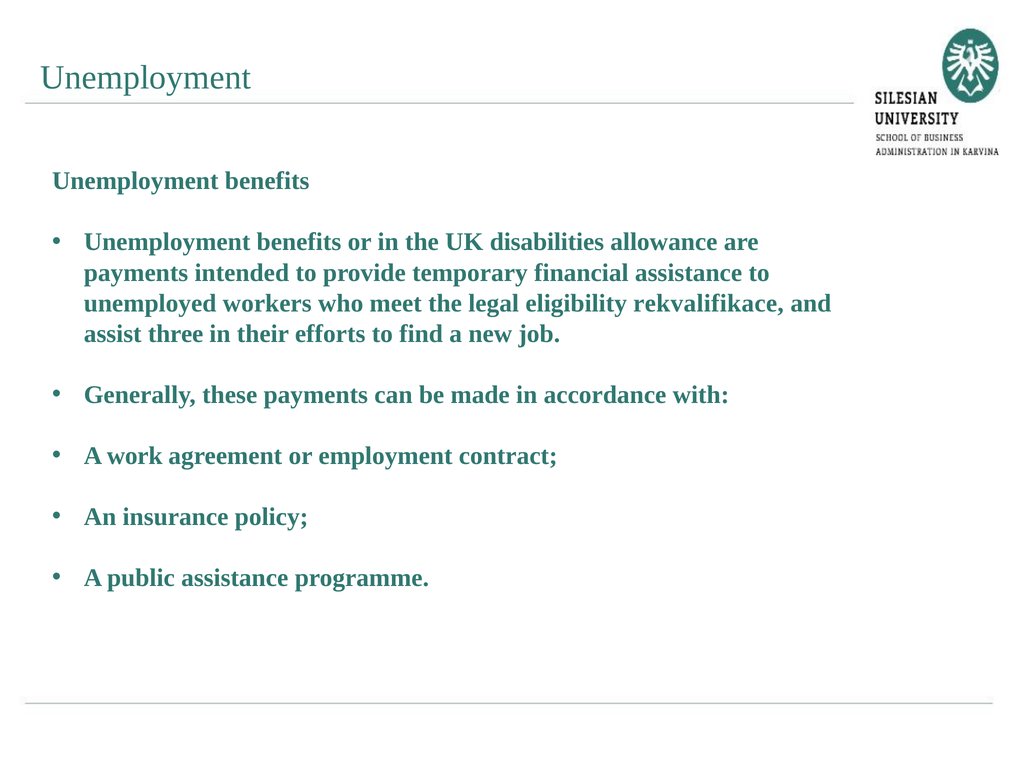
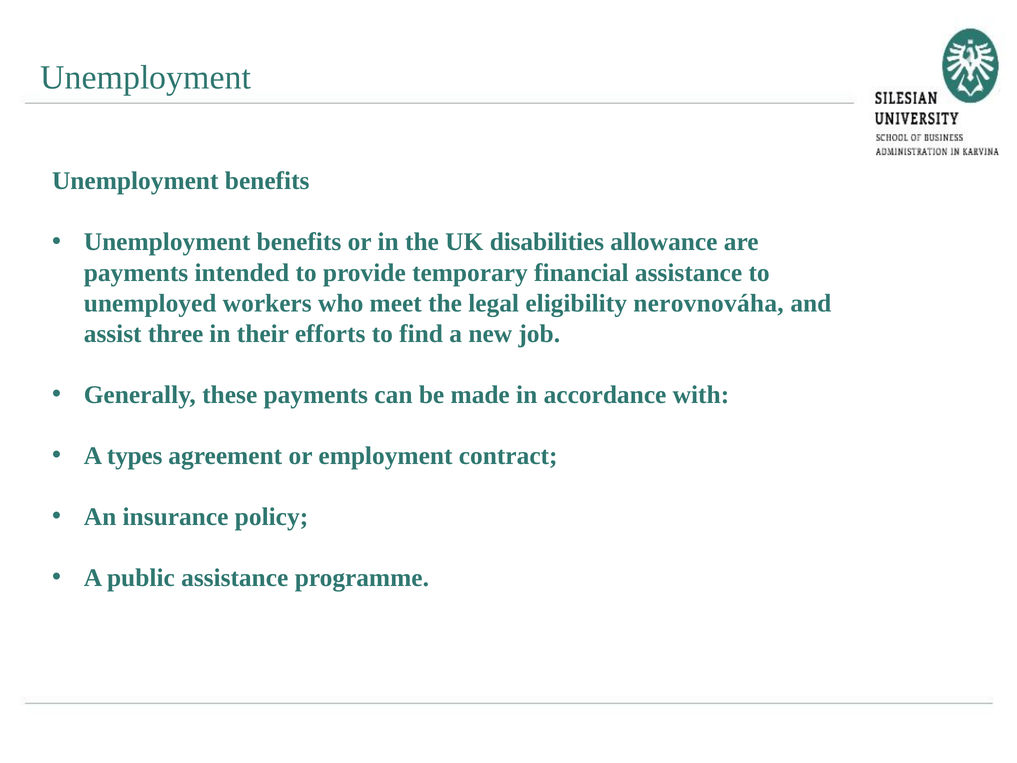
rekvalifikace: rekvalifikace -> nerovnováha (709, 303)
work: work -> types (135, 456)
